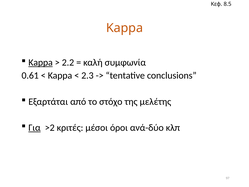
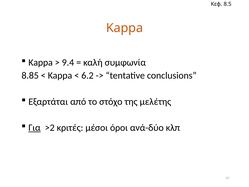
Kappa underline: present -> none (41, 62)
2.2: 2.2 -> 9.4 (68, 62)
0.61: 0.61 -> 8.85 (30, 75)
2.3: 2.3 -> 6.2 (87, 75)
